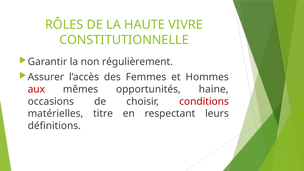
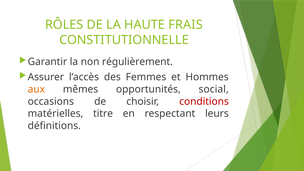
VIVRE: VIVRE -> FRAIS (186, 25)
aux colour: red -> orange (36, 89)
haine: haine -> social (214, 89)
